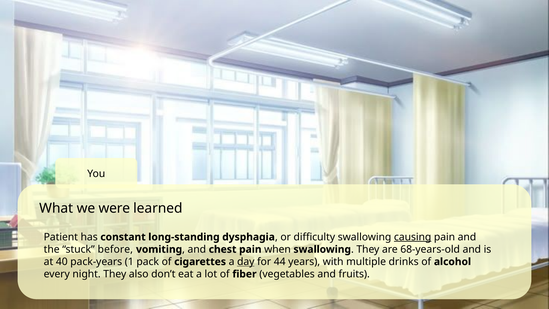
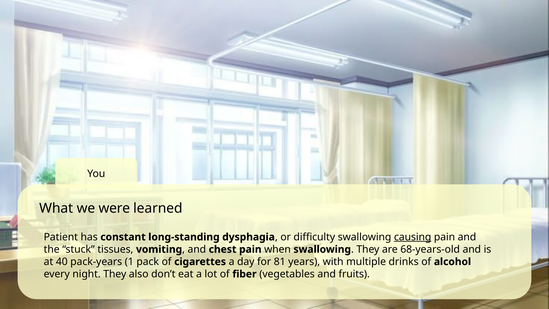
before: before -> tissues (115, 249)
day underline: present -> none (246, 262)
44: 44 -> 81 (280, 262)
